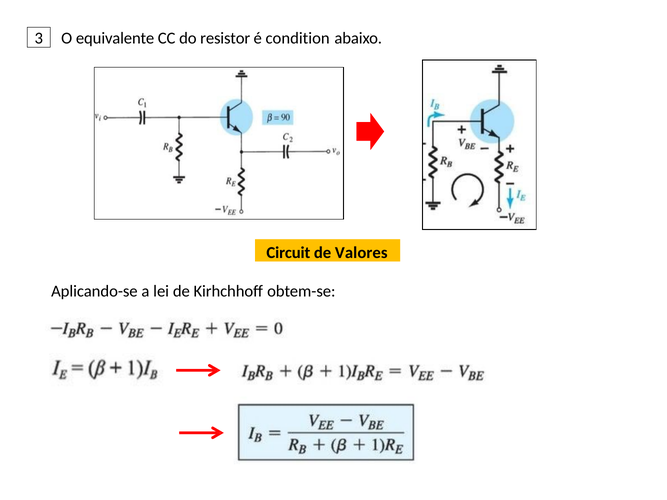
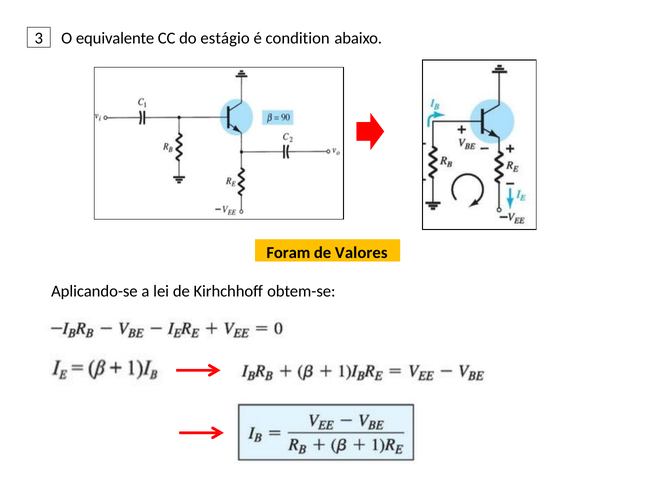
resistor: resistor -> estágio (225, 38)
Circuit: Circuit -> Foram (288, 253)
